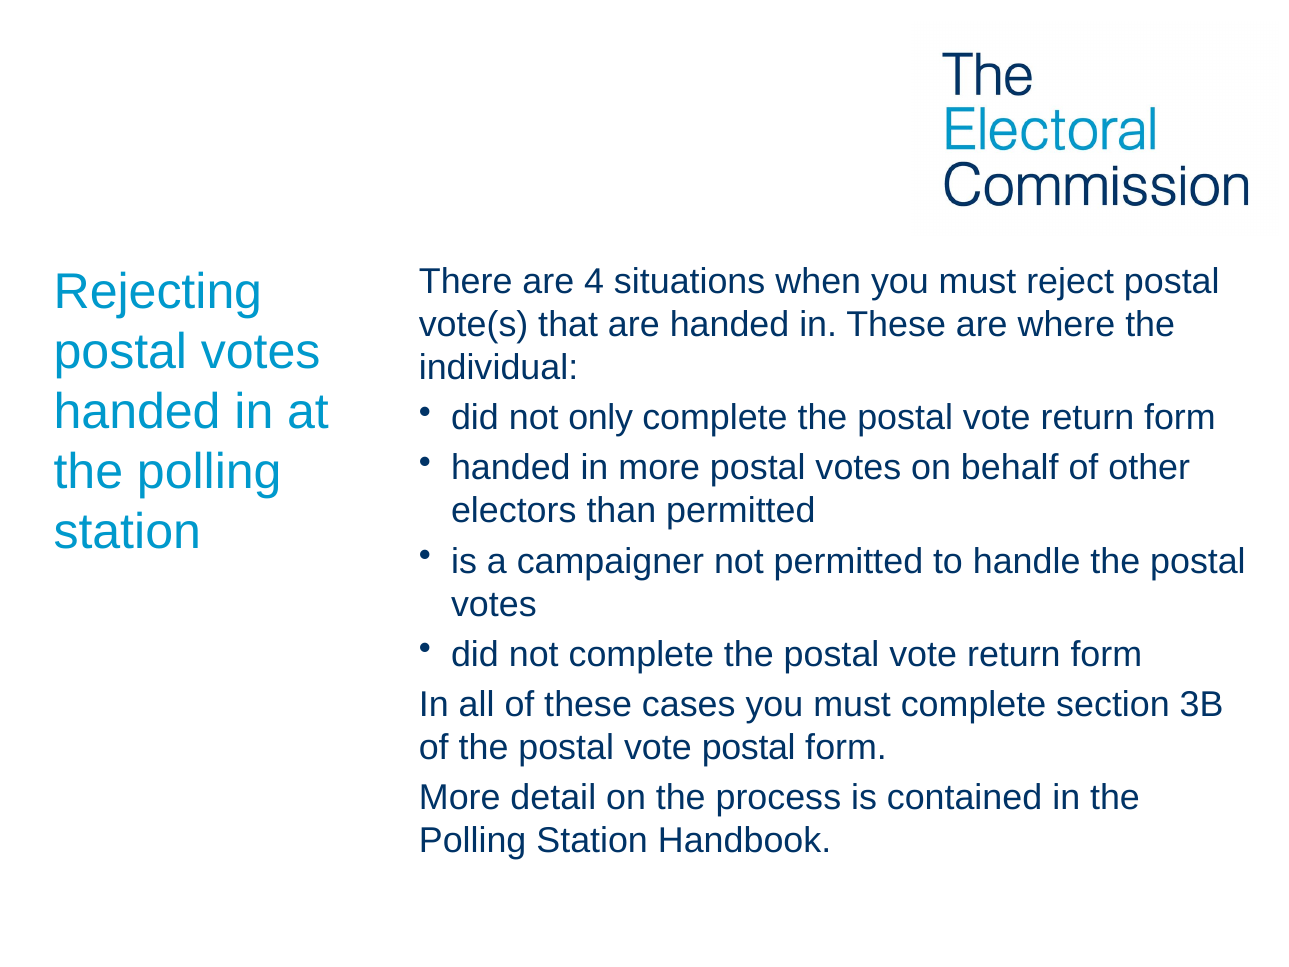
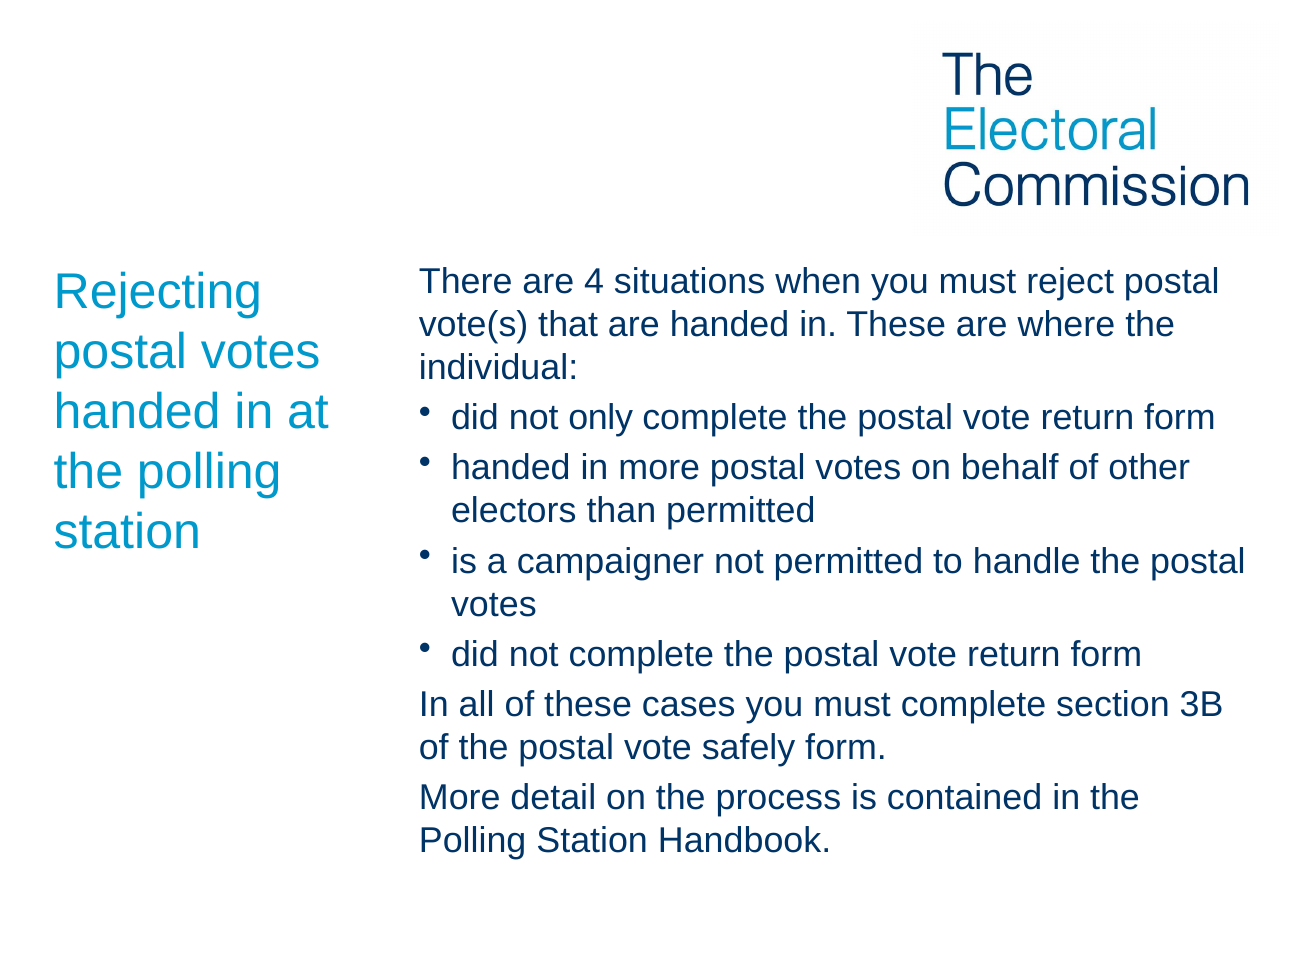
vote postal: postal -> safely (749, 747)
